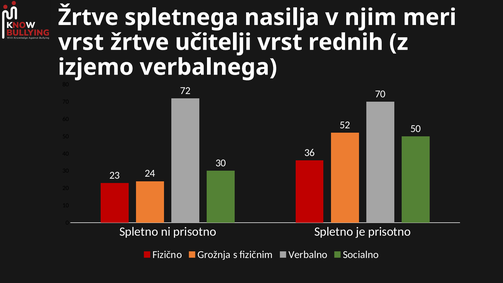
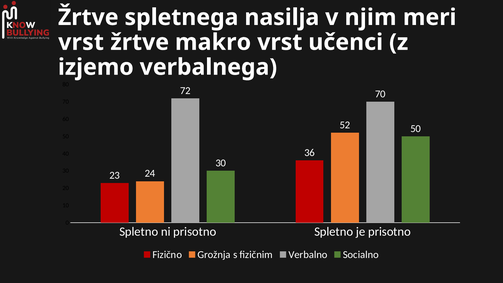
učitelji: učitelji -> makro (213, 42)
rednih: rednih -> učenci (346, 42)
